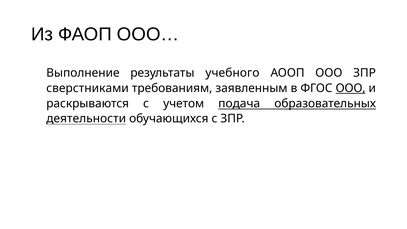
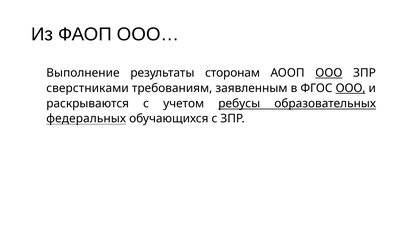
учебного: учебного -> сторонам (233, 73)
ООО underline: none -> present (329, 73)
подача: подача -> ребусы (239, 103)
деятельности: деятельности -> федеральных (86, 119)
